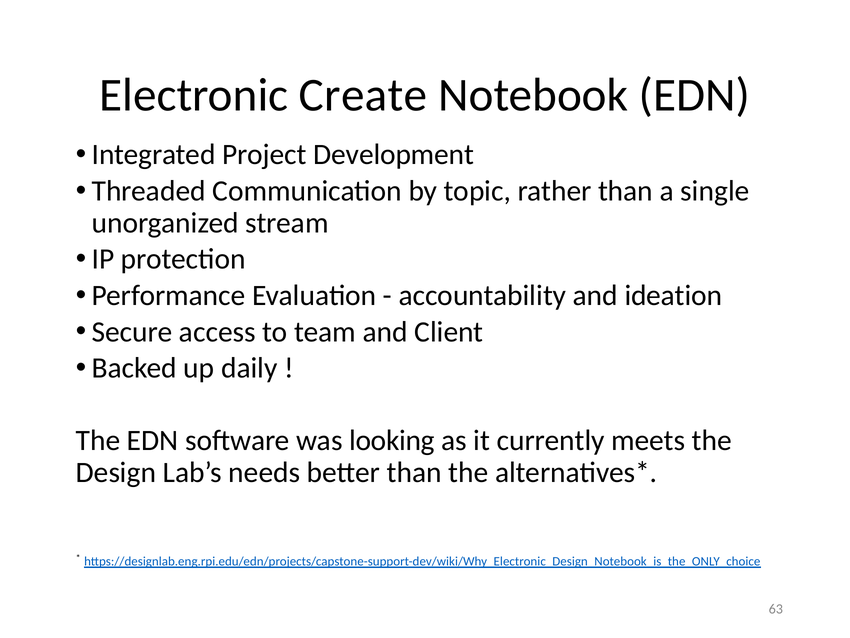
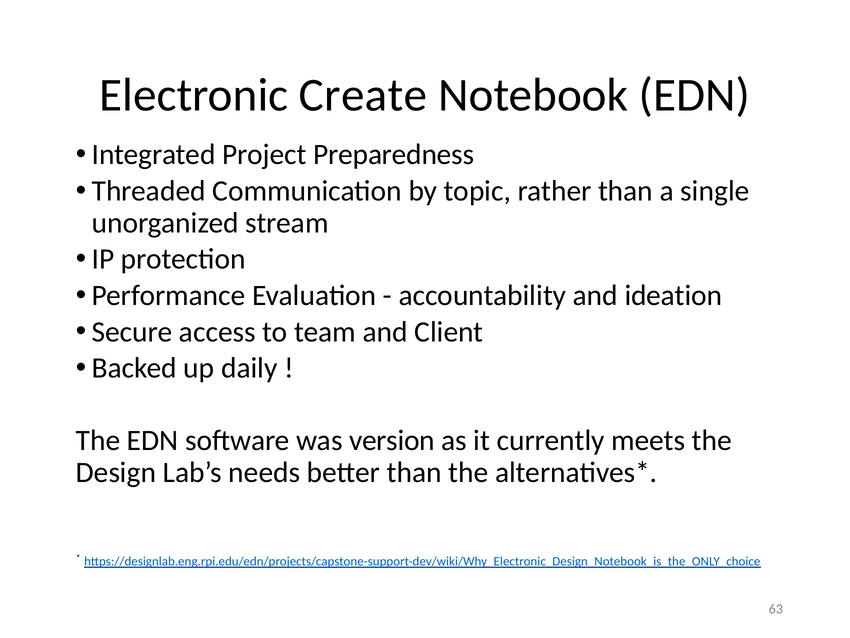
Development: Development -> Preparedness (394, 155)
looking: looking -> version (392, 440)
